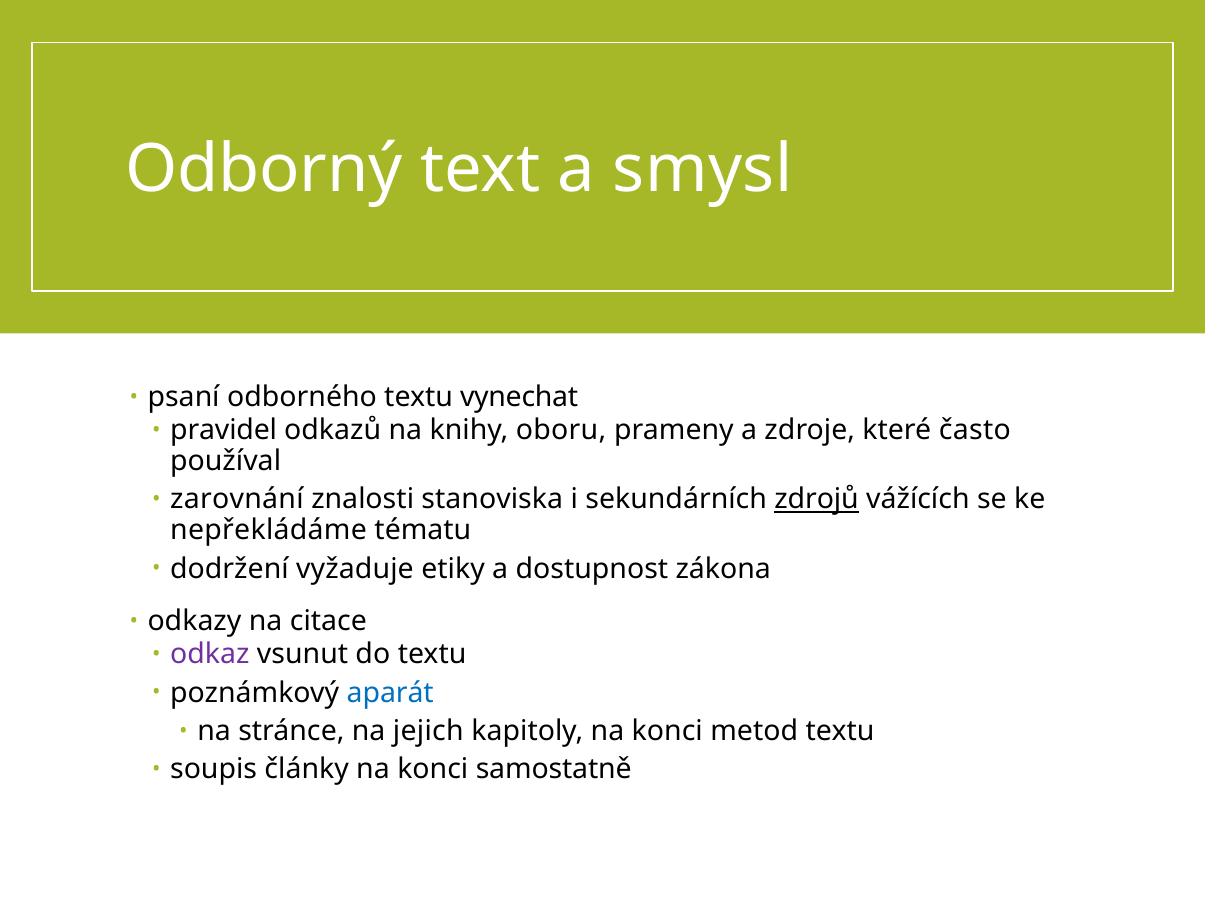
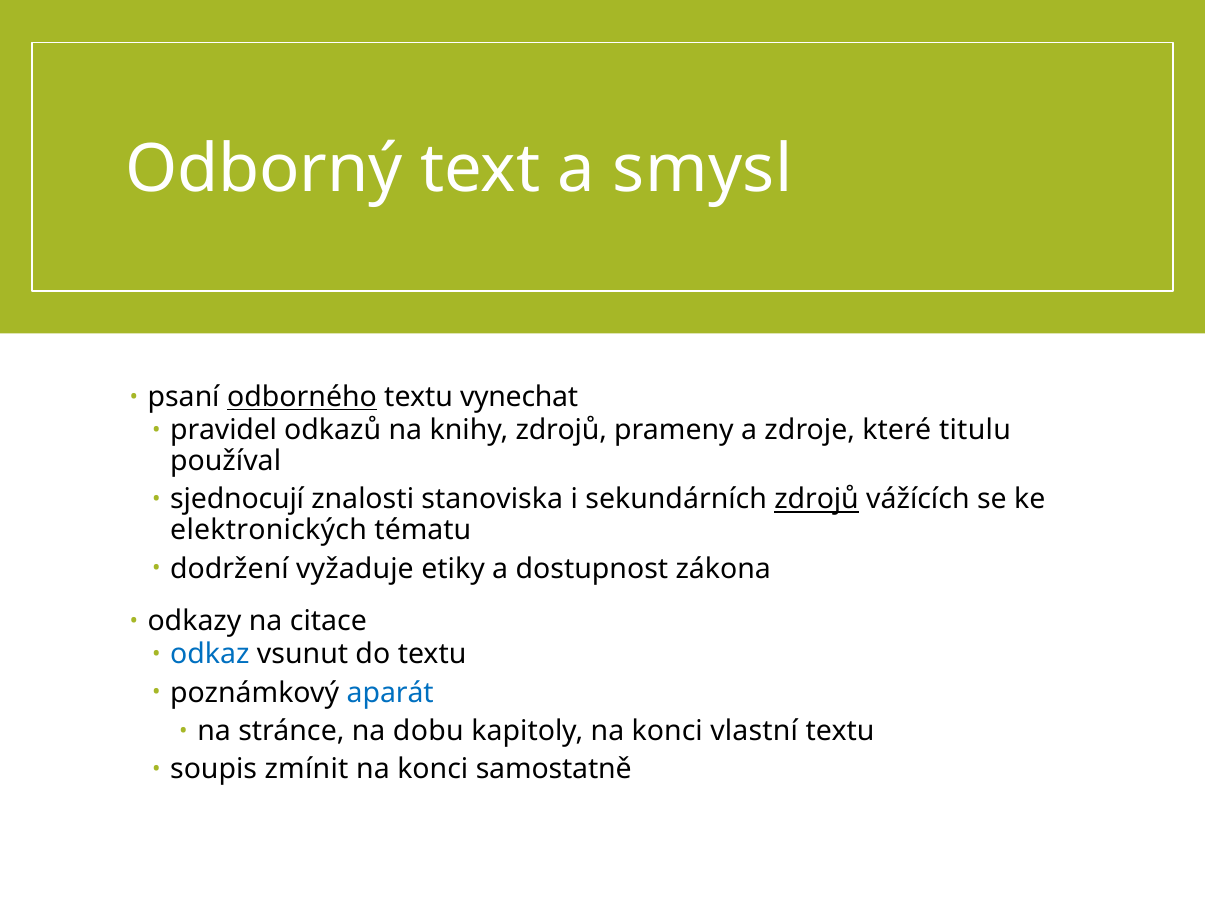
odborného underline: none -> present (302, 397)
knihy oboru: oboru -> zdrojů (561, 430)
často: často -> titulu (975, 430)
zarovnání: zarovnání -> sjednocují (237, 499)
nepřekládáme: nepřekládáme -> elektronických (269, 530)
odkaz colour: purple -> blue (210, 654)
jejich: jejich -> dobu (428, 731)
metod: metod -> vlastní (754, 731)
články: články -> zmínit (307, 769)
